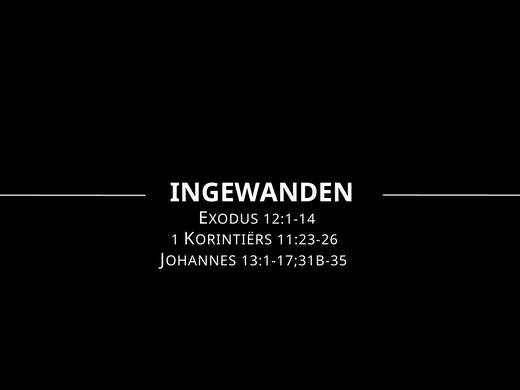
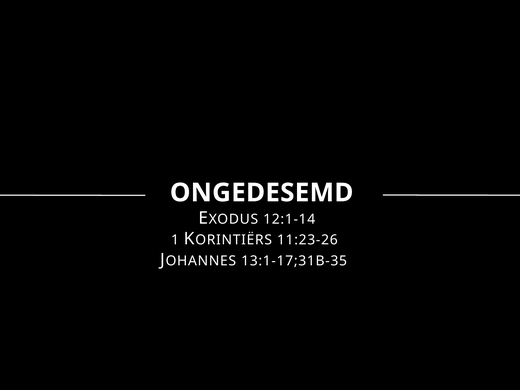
INGEWANDEN: INGEWANDEN -> ONGEDESEMD (262, 193)
